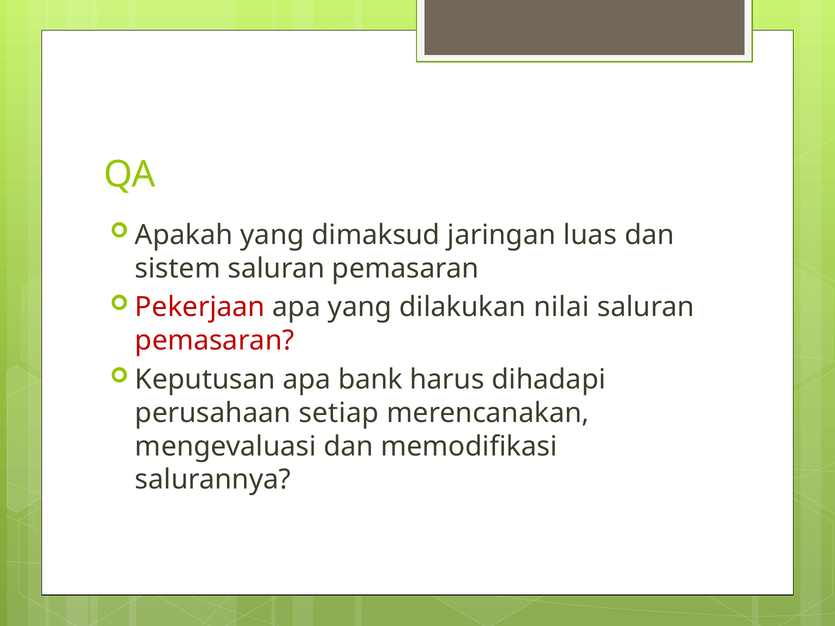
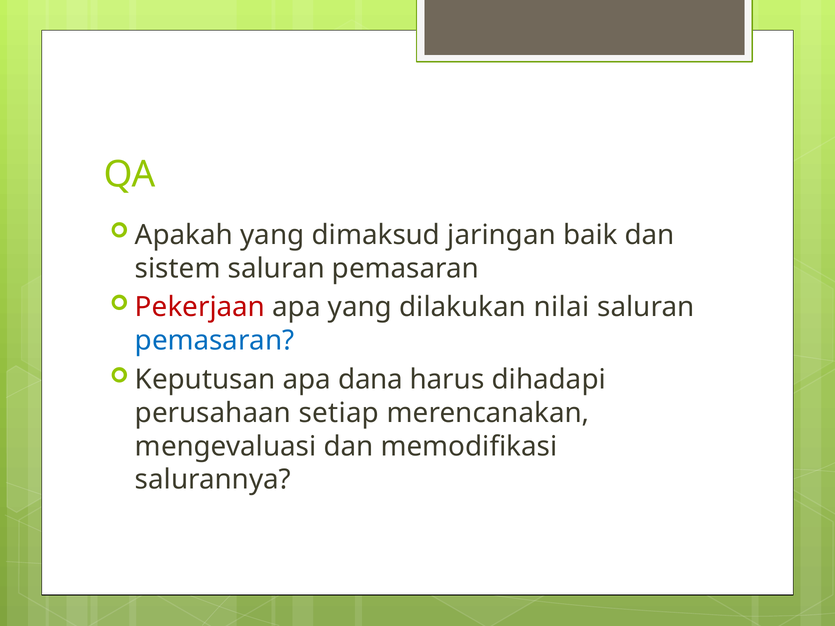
luas: luas -> baik (590, 235)
pemasaran colour: red -> blue (215, 341)
bank: bank -> dana (371, 380)
